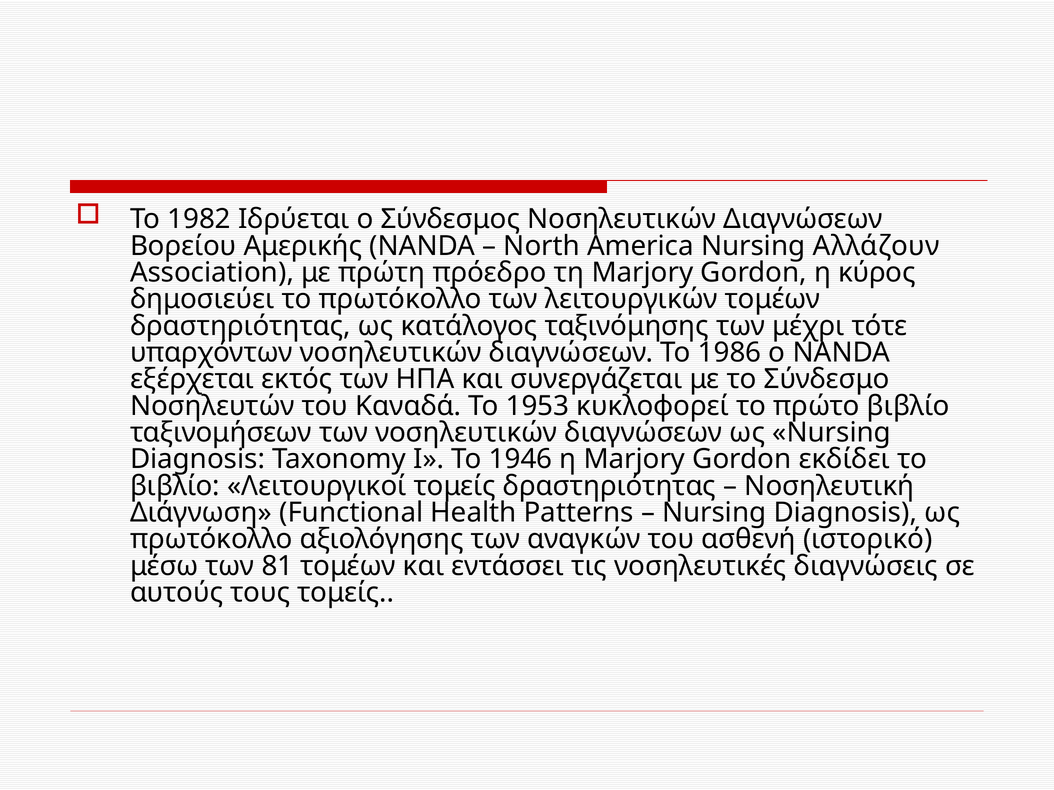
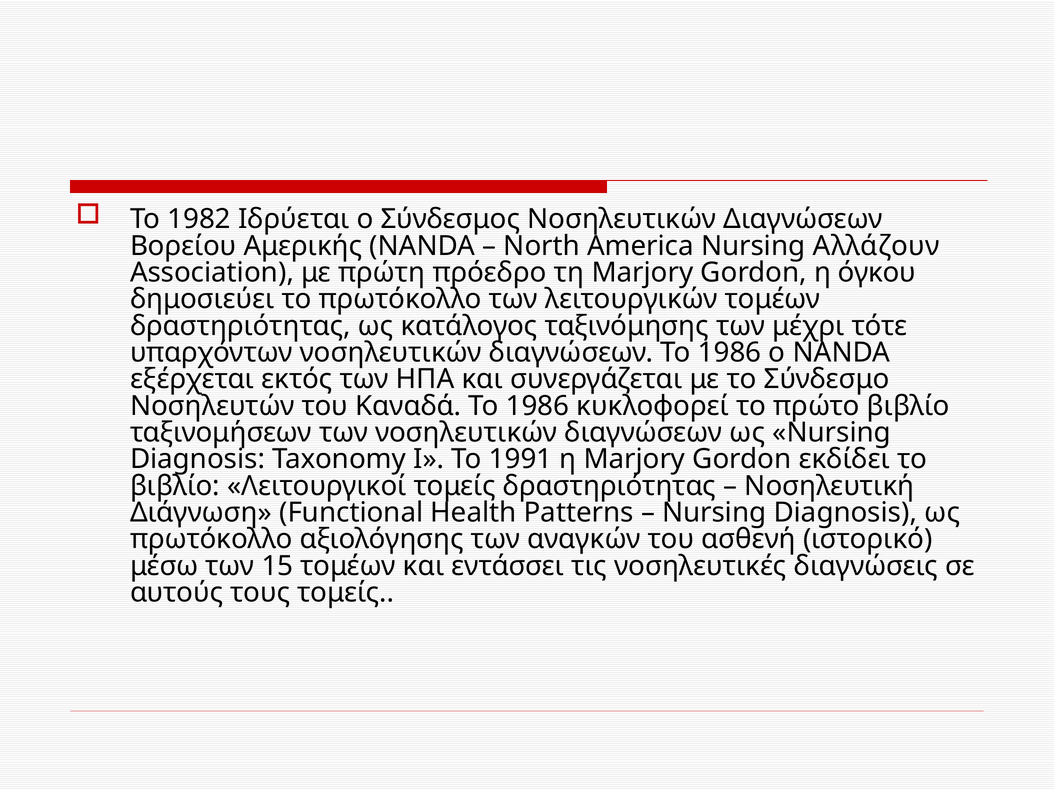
κύρος: κύρος -> όγκου (877, 273)
Καναδά Το 1953: 1953 -> 1986 (537, 406)
1946: 1946 -> 1991 (521, 460)
81: 81 -> 15 (277, 566)
